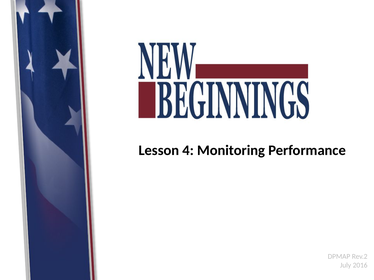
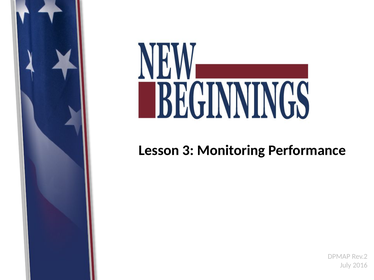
4: 4 -> 3 (188, 151)
